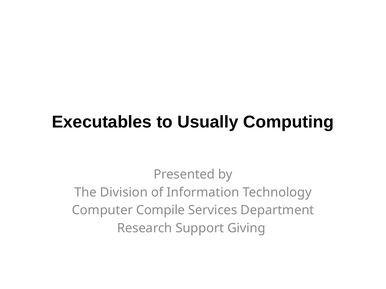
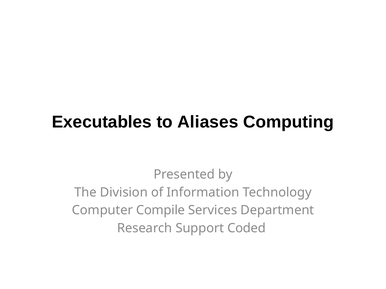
Usually: Usually -> Aliases (208, 122)
Giving: Giving -> Coded (247, 229)
